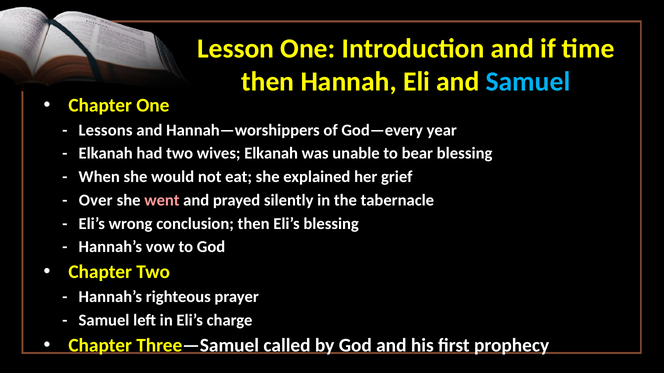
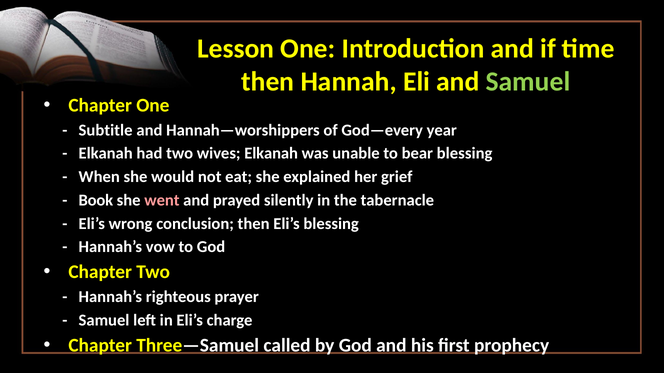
Samuel colour: light blue -> light green (528, 82)
Lessons: Lessons -> Subtitle (106, 130)
Over: Over -> Book (96, 200)
